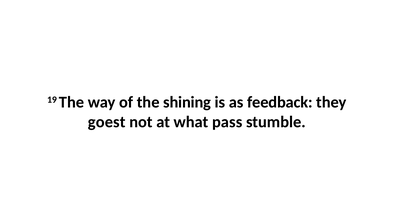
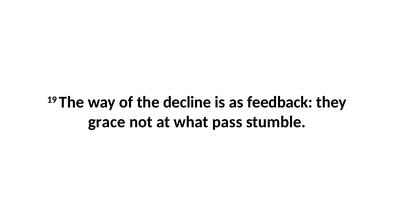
shining: shining -> decline (187, 102)
goest: goest -> grace (107, 122)
